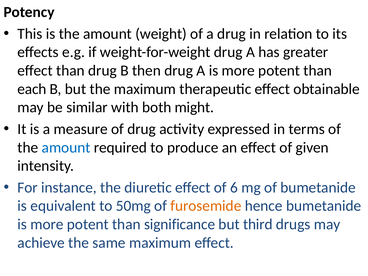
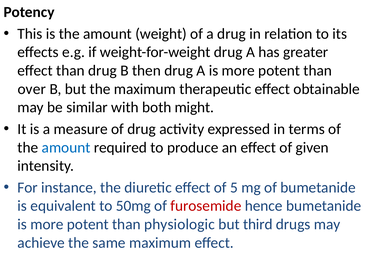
each: each -> over (32, 89)
6: 6 -> 5 (234, 188)
furosemide colour: orange -> red (206, 206)
significance: significance -> physiologic (179, 224)
